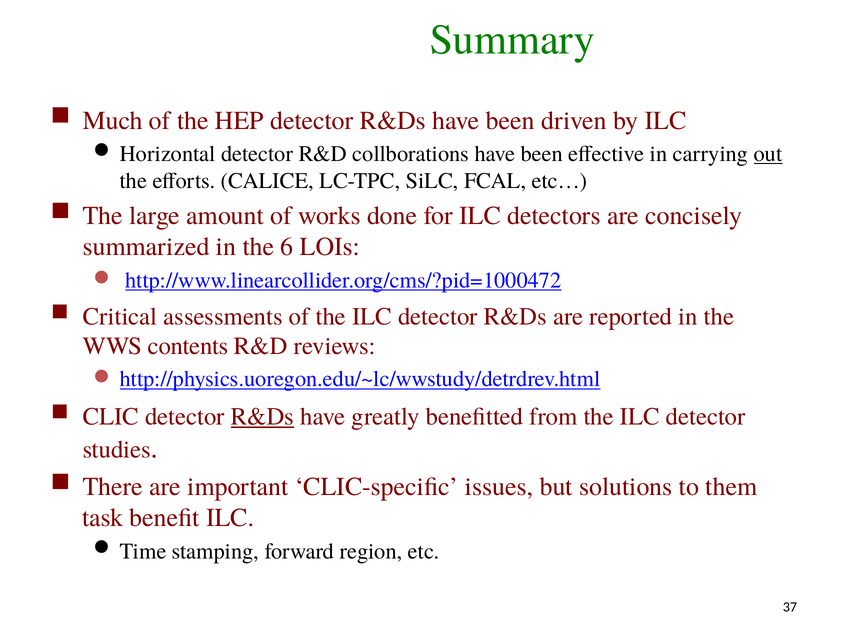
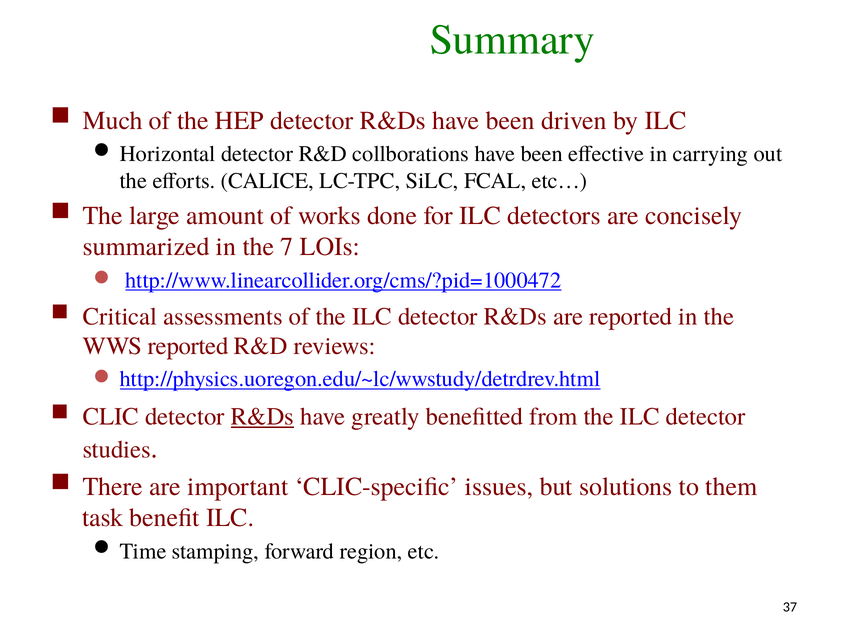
out underline: present -> none (768, 154)
6: 6 -> 7 (287, 247)
WWS contents: contents -> reported (188, 346)
